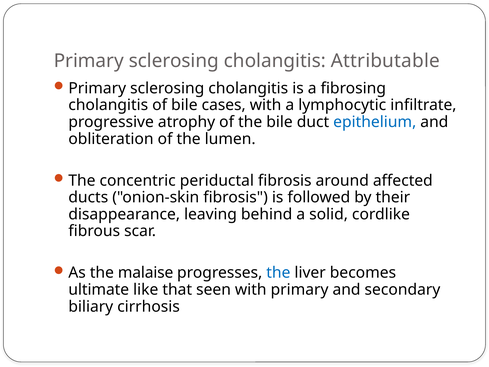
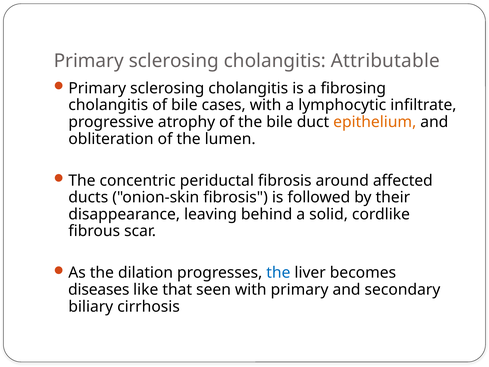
epithelium colour: blue -> orange (375, 122)
malaise: malaise -> dilation (146, 273)
ultimate: ultimate -> diseases (99, 289)
